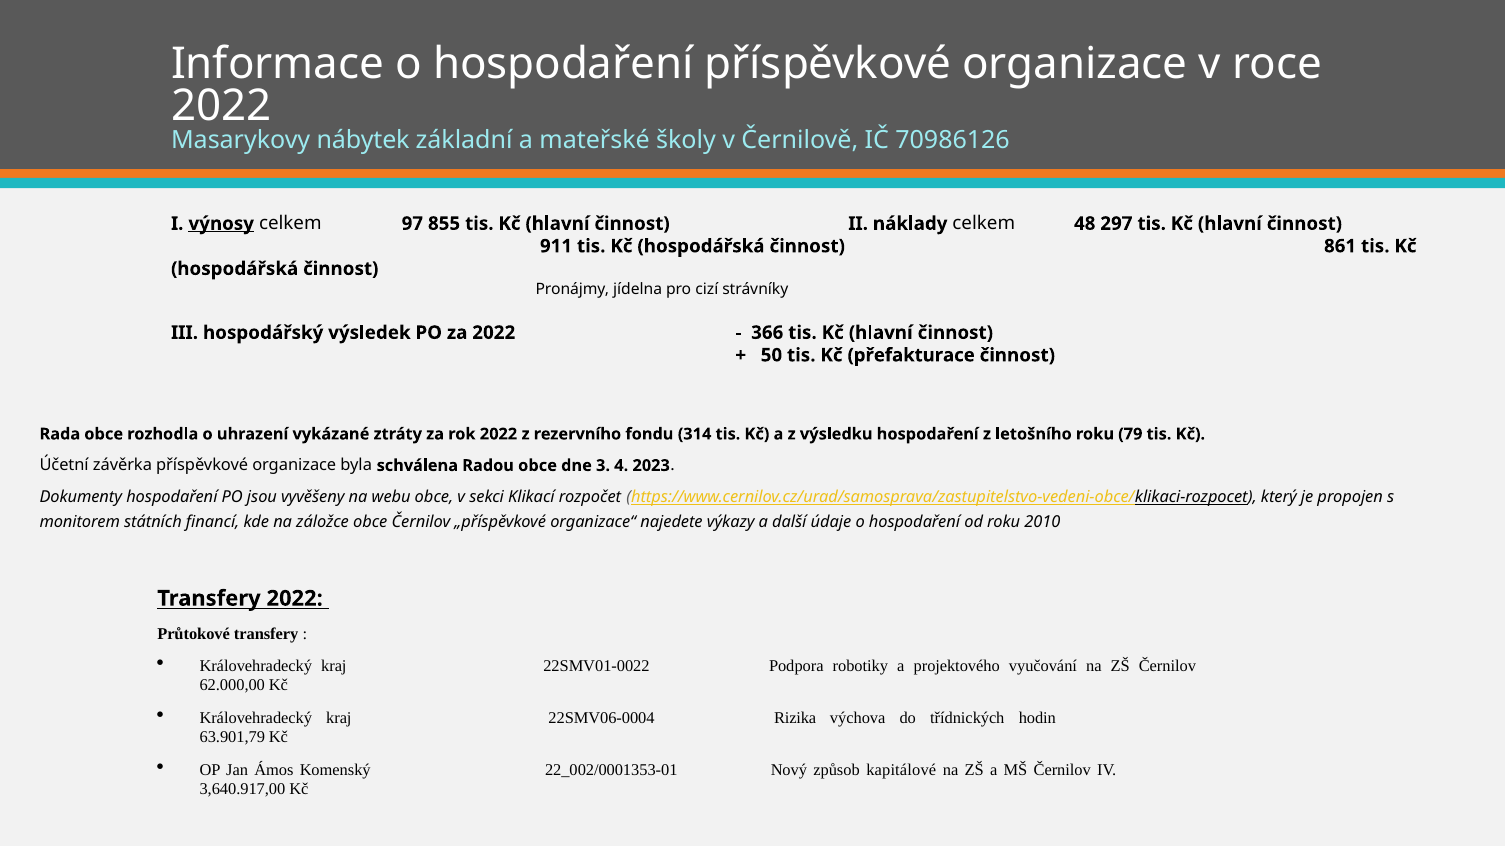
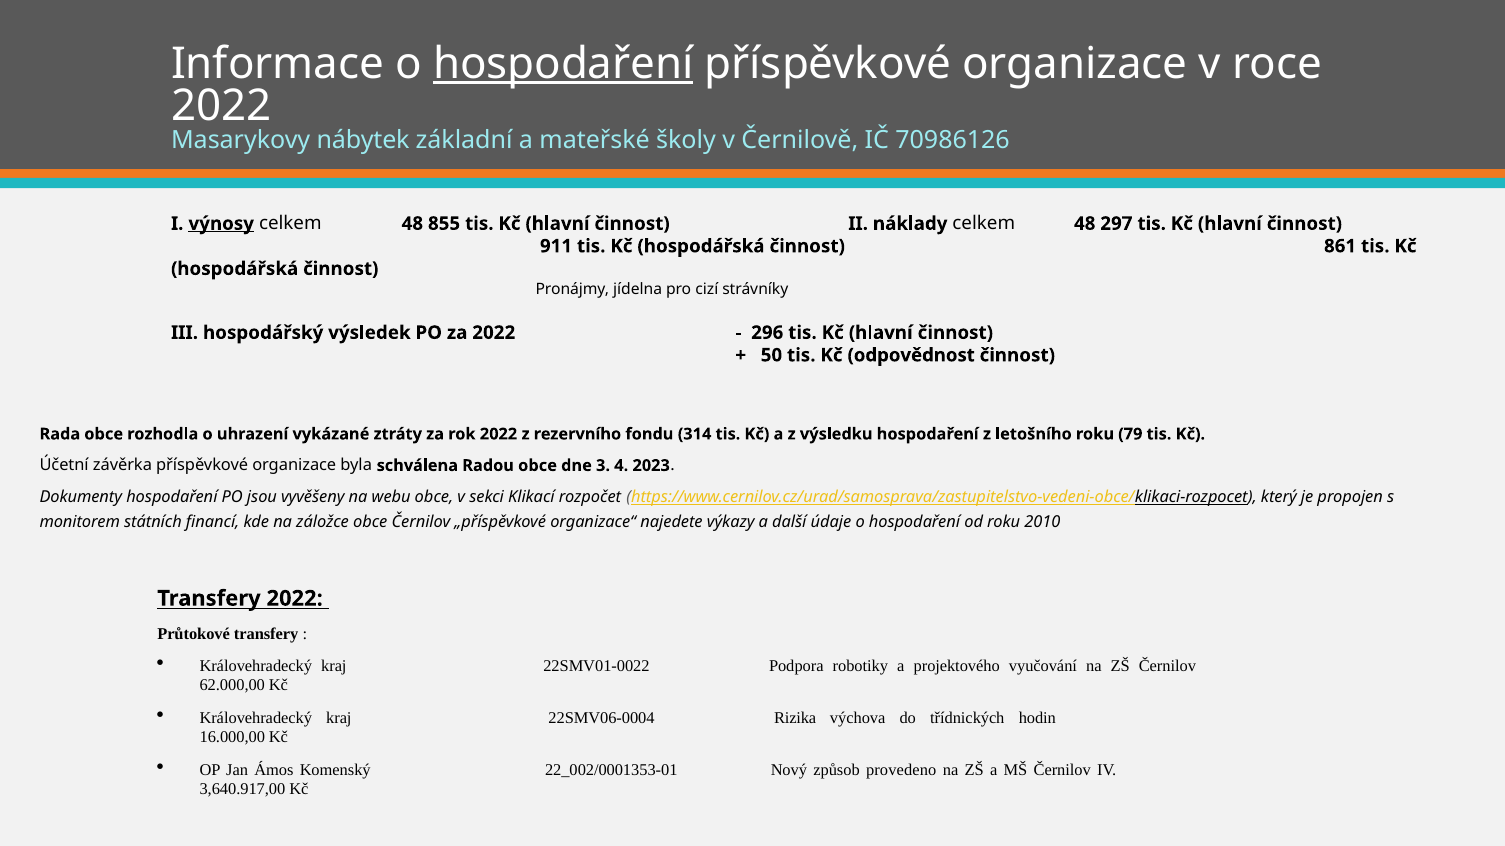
hospodaření underline: none -> present (563, 64)
97: 97 -> 48 (412, 224)
366: 366 -> 296 (767, 333)
přefakturace: přefakturace -> odpovědnost (911, 355)
63.901,79: 63.901,79 -> 16.000,00 (232, 738)
kapitálové: kapitálové -> provedeno (901, 770)
